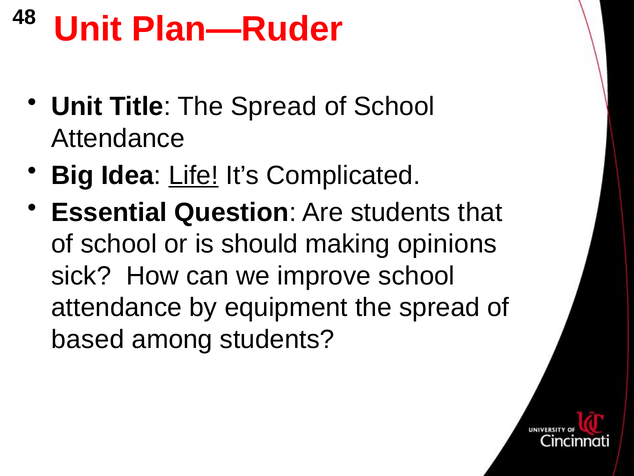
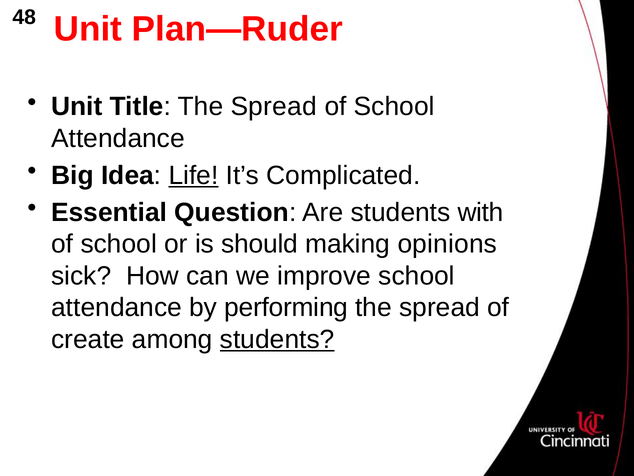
that: that -> with (481, 212)
equipment: equipment -> performing (286, 307)
based: based -> create (88, 339)
students underline: none -> present (277, 339)
